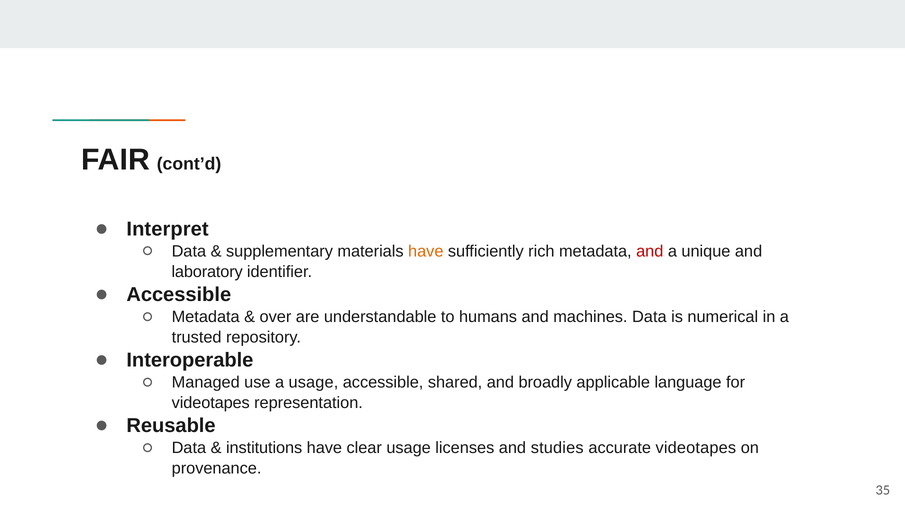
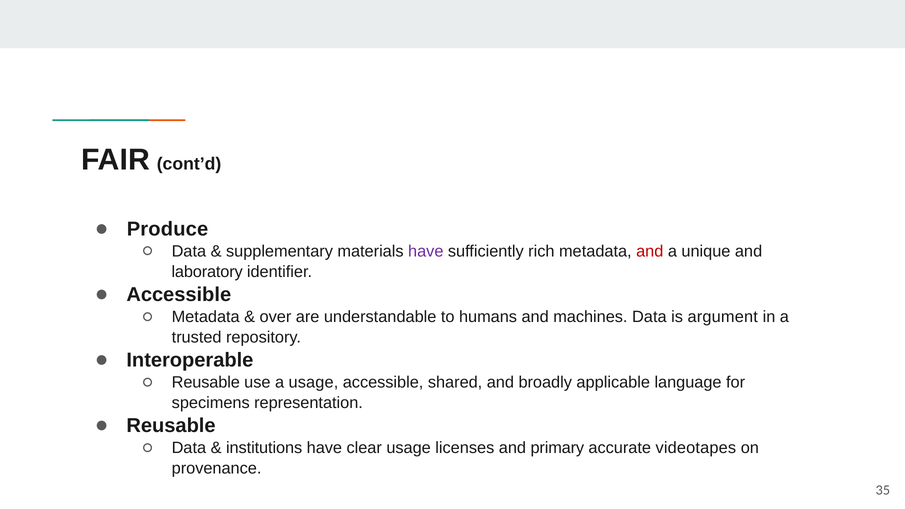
Interpret: Interpret -> Produce (168, 229)
have colour: orange -> purple (426, 251)
numerical: numerical -> argument (723, 317)
Managed: Managed -> Reusable (206, 383)
videotapes: videotapes -> specimens (211, 403)
studies: studies -> primary (557, 448)
